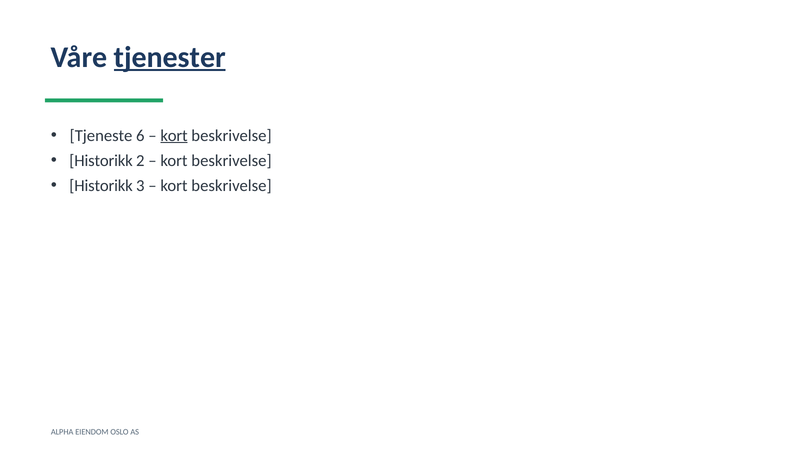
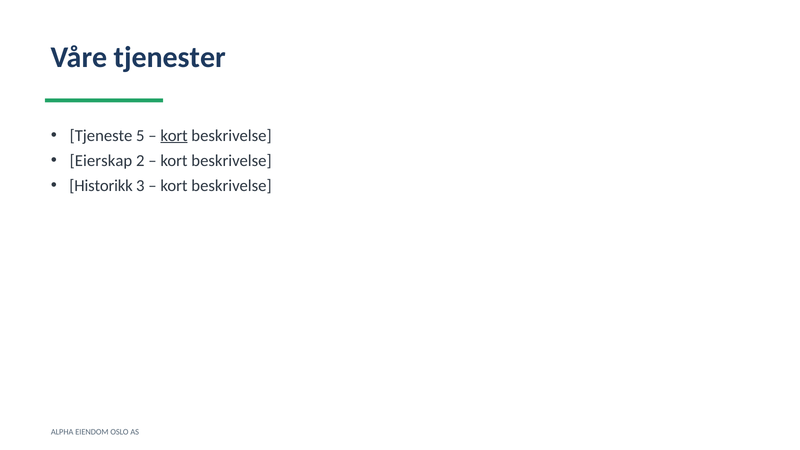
tjenester underline: present -> none (170, 57)
6: 6 -> 5 (140, 135)
Historikk: Historikk -> Eierskap (101, 161)
